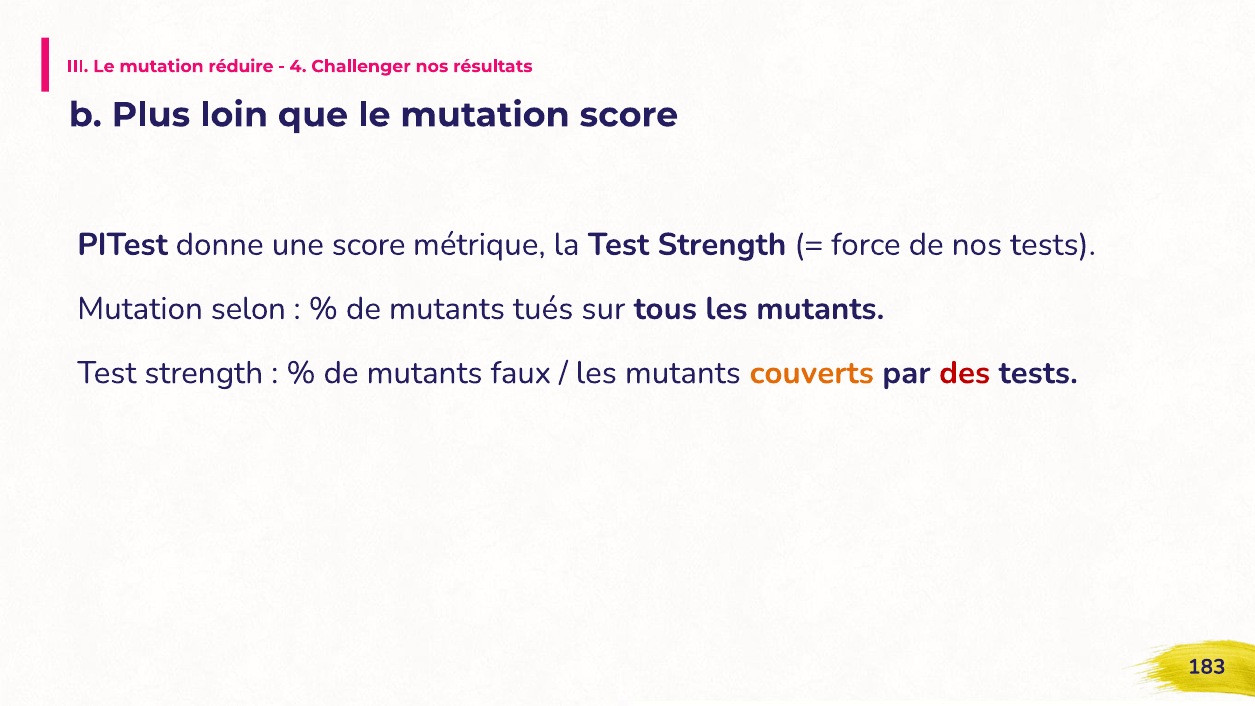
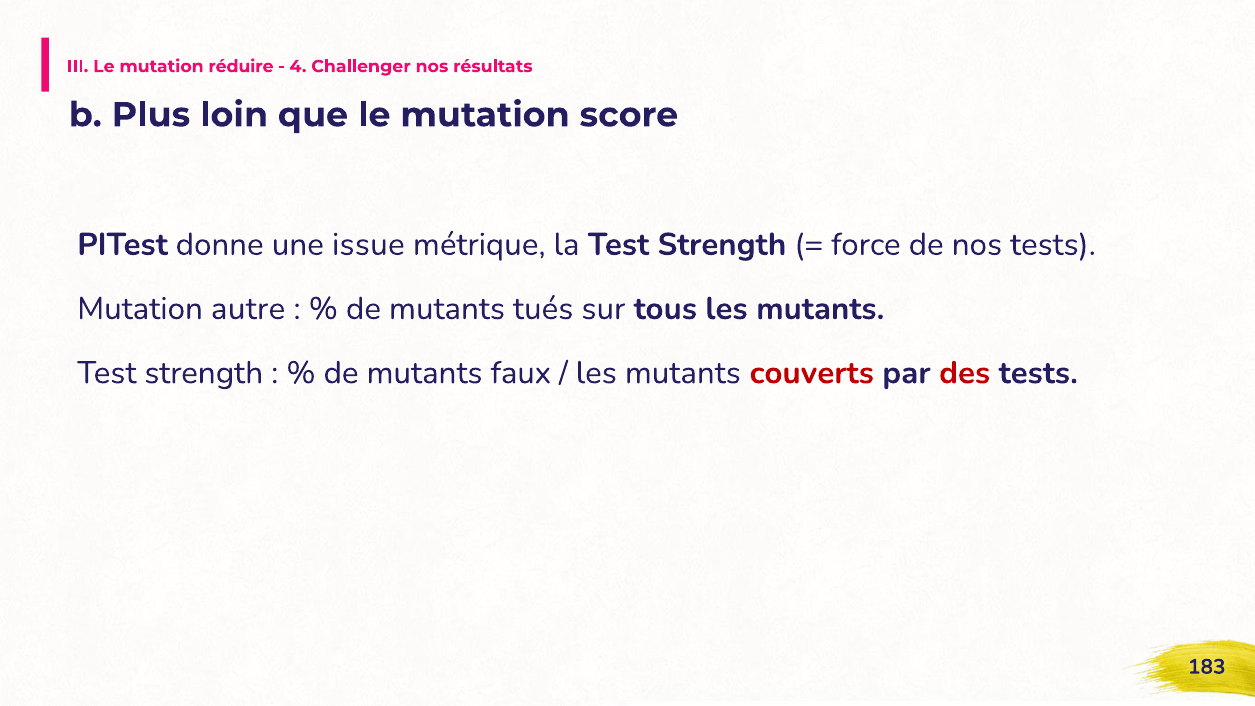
une score: score -> issue (368, 244)
selon: selon -> autre (248, 309)
couverts colour: orange -> red (812, 373)
